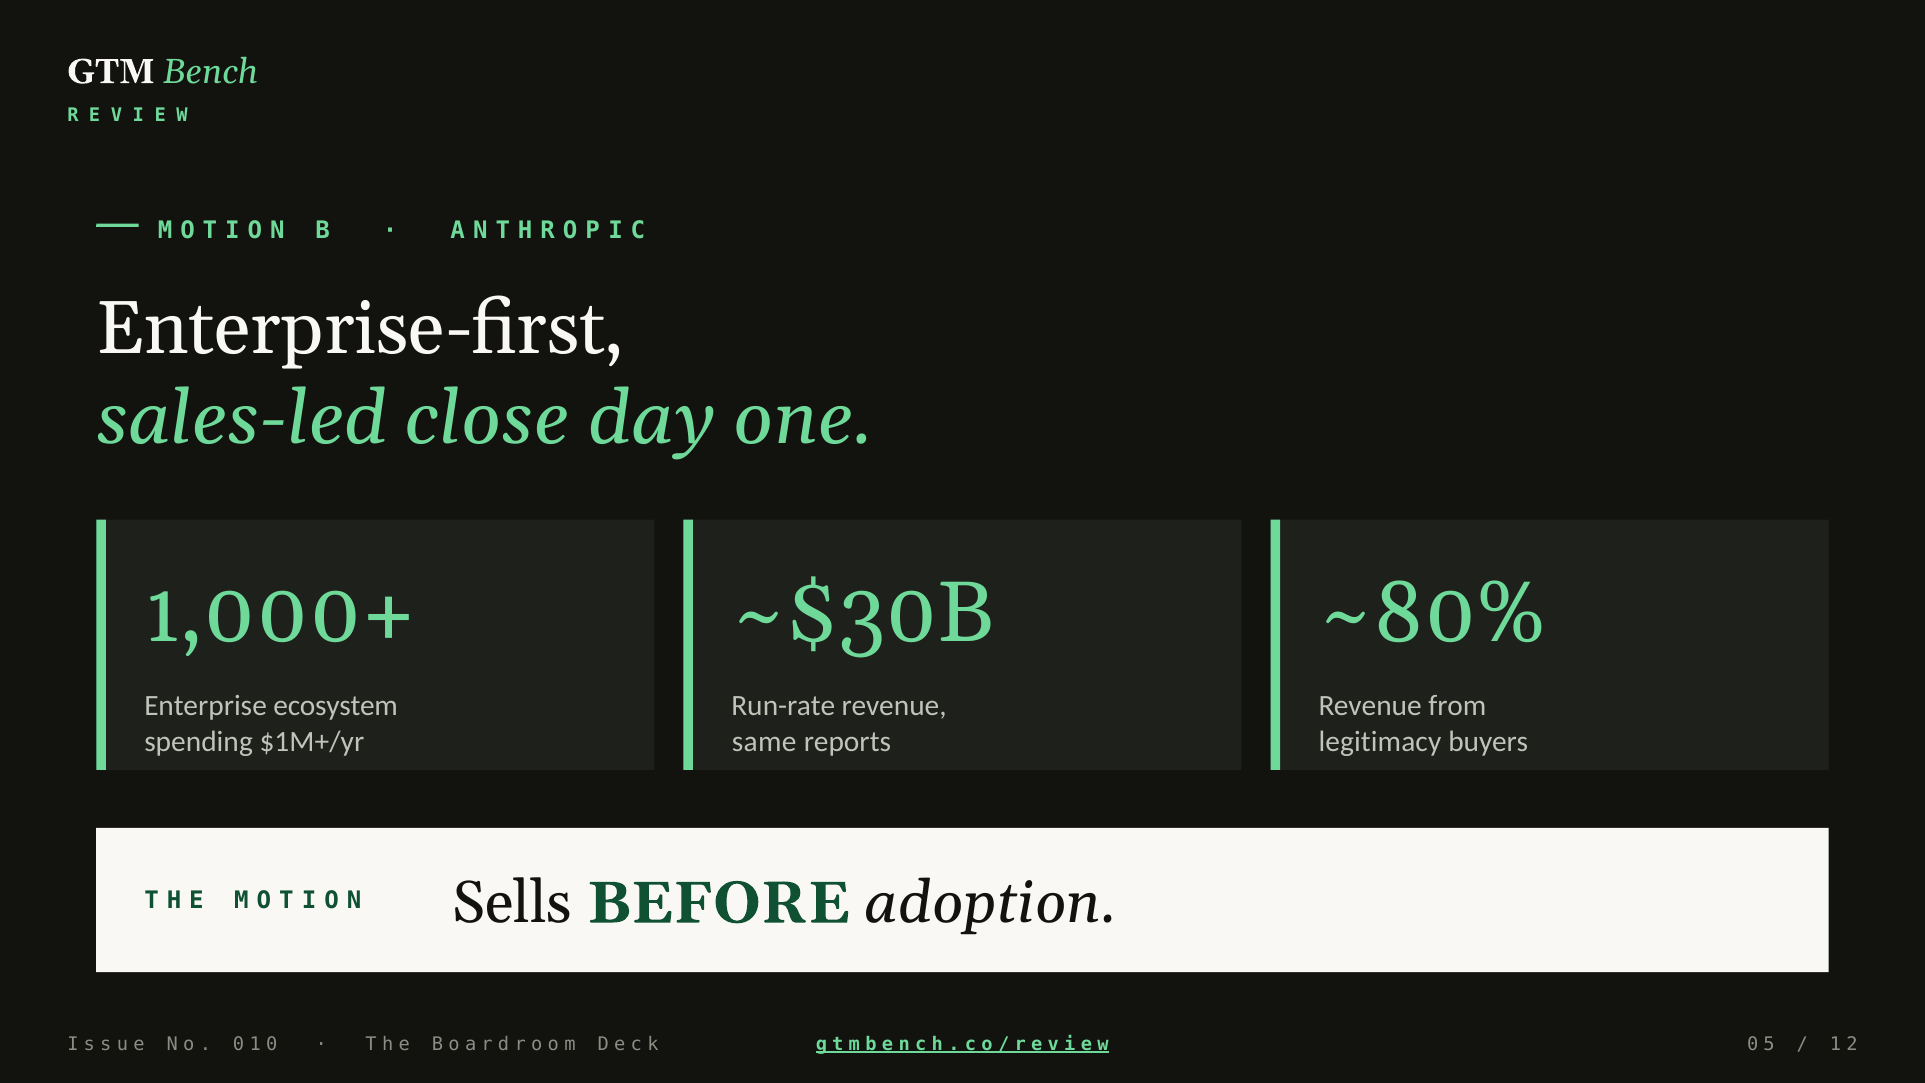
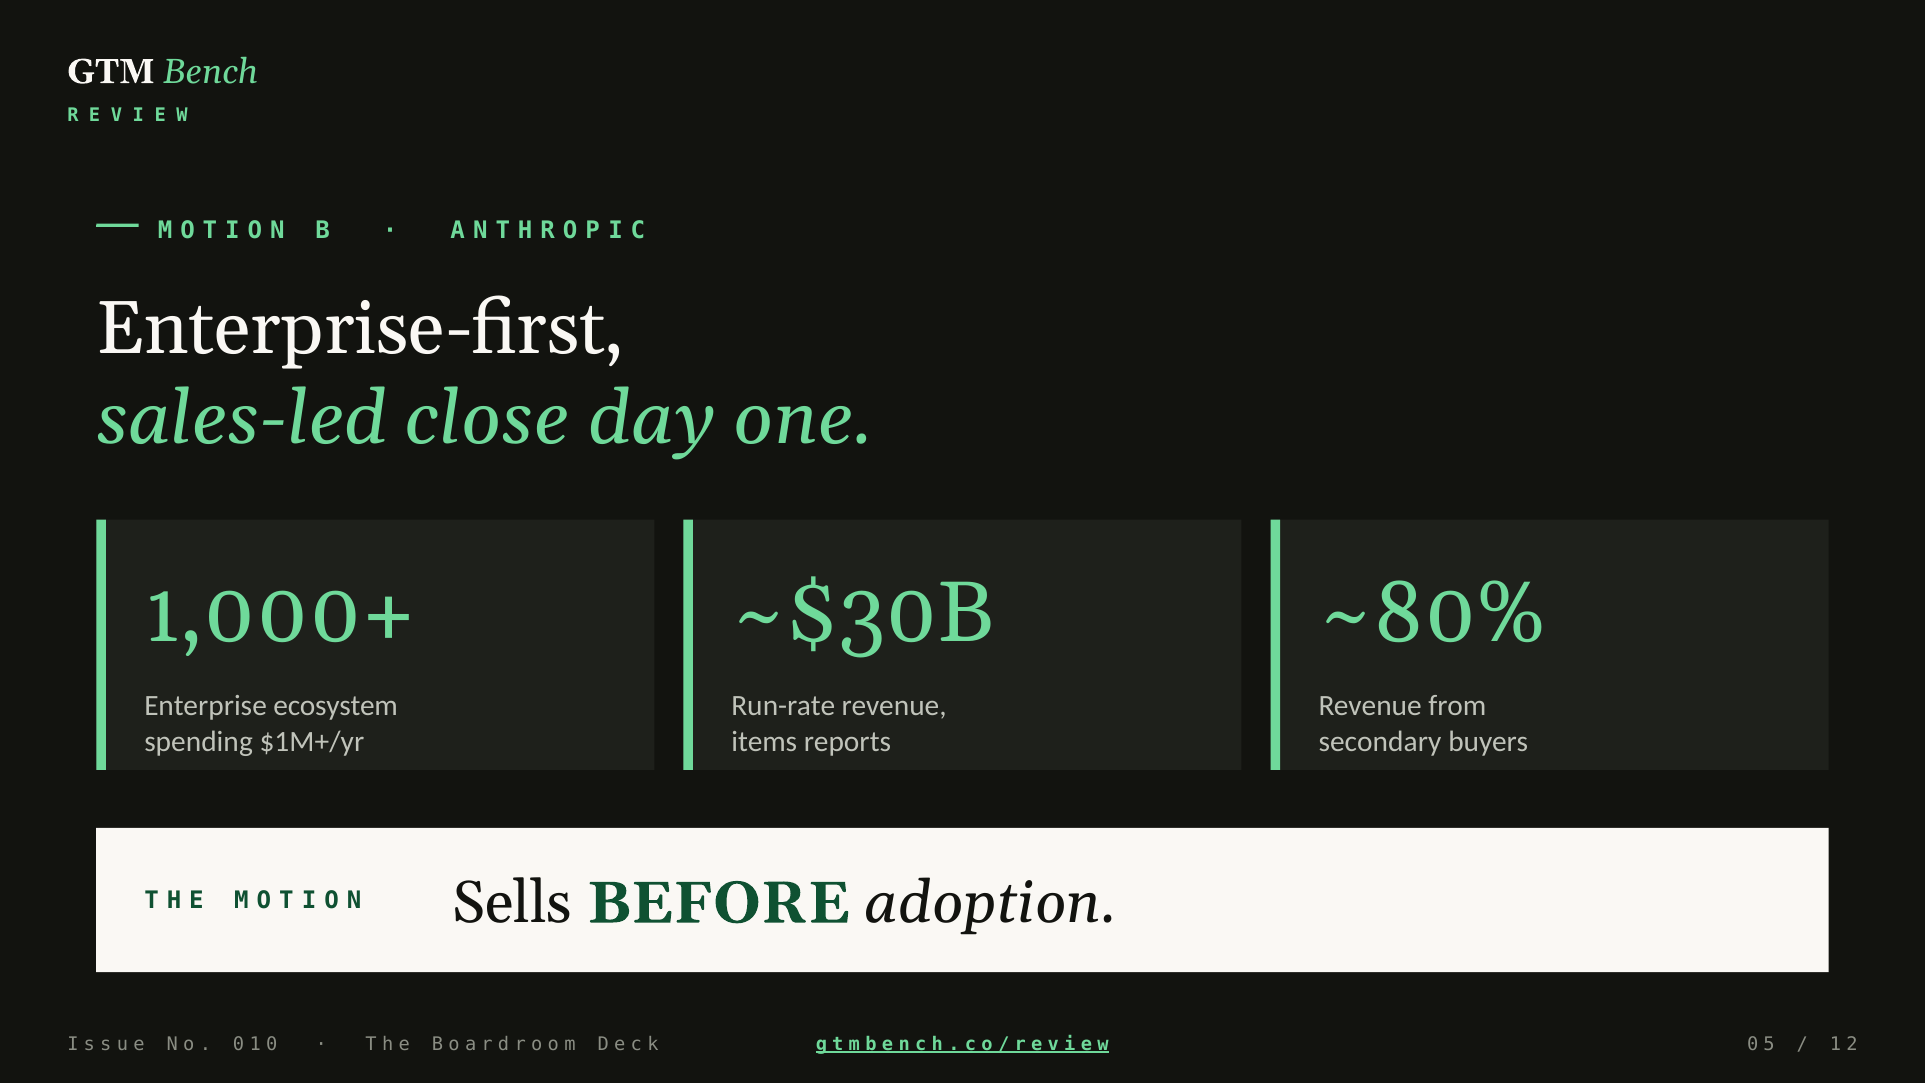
same: same -> items (764, 742)
legitimacy: legitimacy -> secondary (1380, 742)
